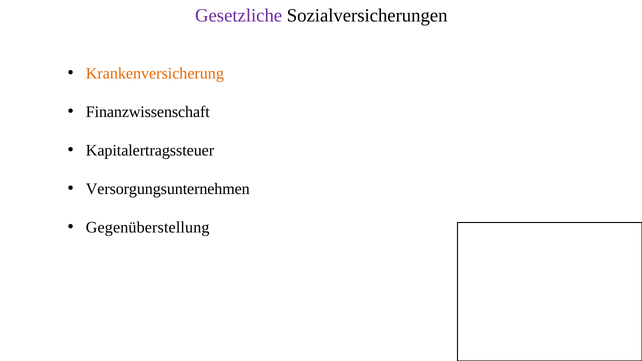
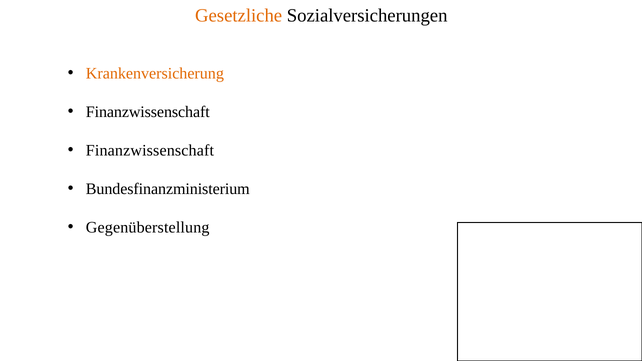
Gesetzliche colour: purple -> orange (239, 15)
Kapitalertragssteuer: Kapitalertragssteuer -> Finanzwissenschaft (150, 151)
Versorgungsunternehmen: Versorgungsunternehmen -> Bundesfinanzministerium (168, 189)
